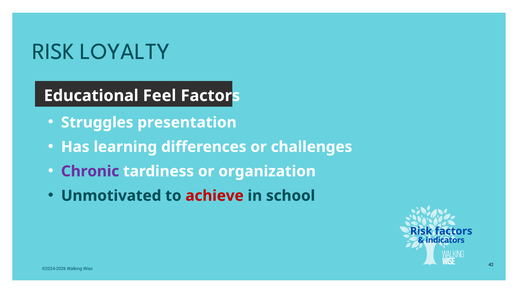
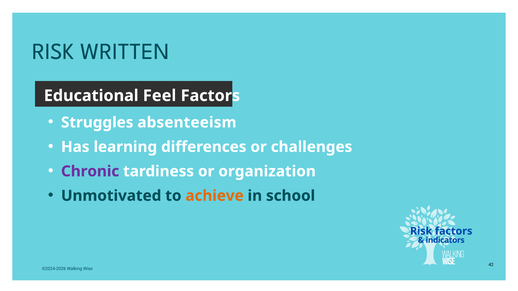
LOYALTY: LOYALTY -> WRITTEN (125, 51)
presentation: presentation -> absenteeism (187, 123)
achieve colour: red -> orange (215, 196)
